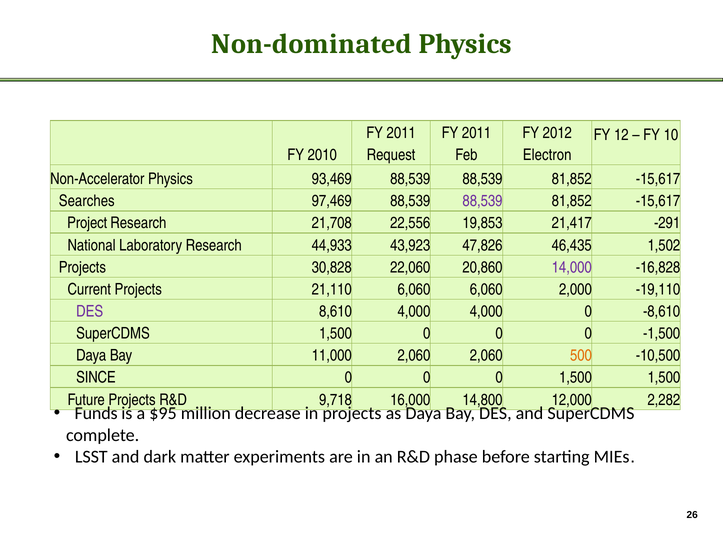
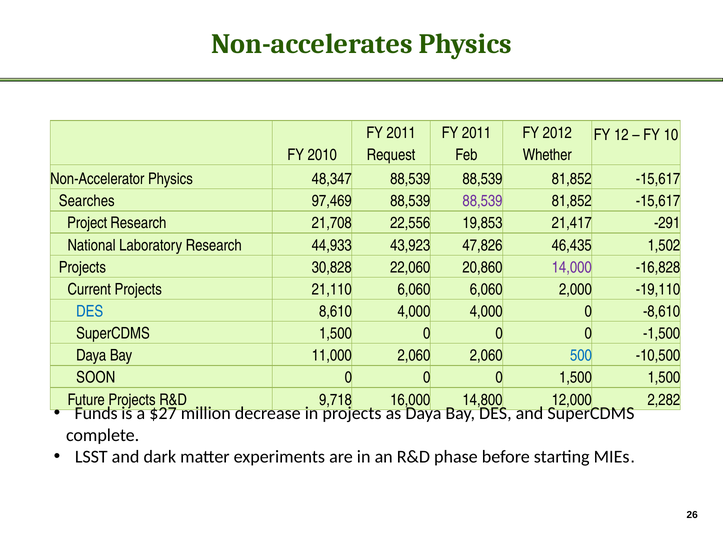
Non-dominated: Non-dominated -> Non-accelerates (312, 44)
Electron: Electron -> Whether (547, 155)
93,469: 93,469 -> 48,347 (332, 179)
DES colour: purple -> blue (90, 312)
500 colour: orange -> blue (581, 356)
SINCE: SINCE -> SOON (96, 378)
$95: $95 -> $27 (163, 414)
